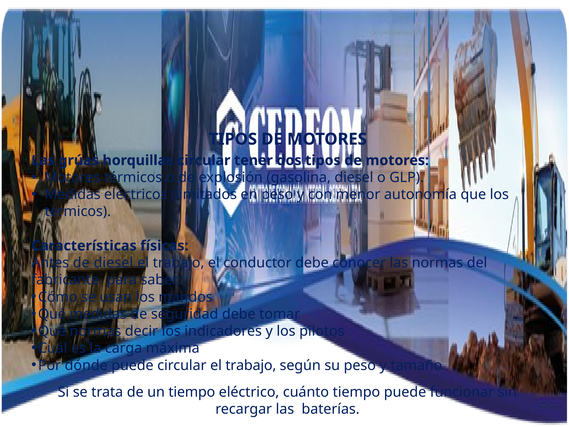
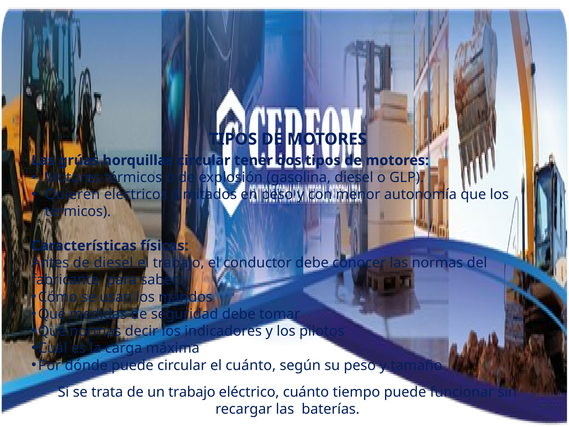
Medidas: Medidas -> Quieren (72, 194)
circular el trabajo: trabajo -> cuánto (251, 365)
un tiempo: tiempo -> trabajo (192, 392)
